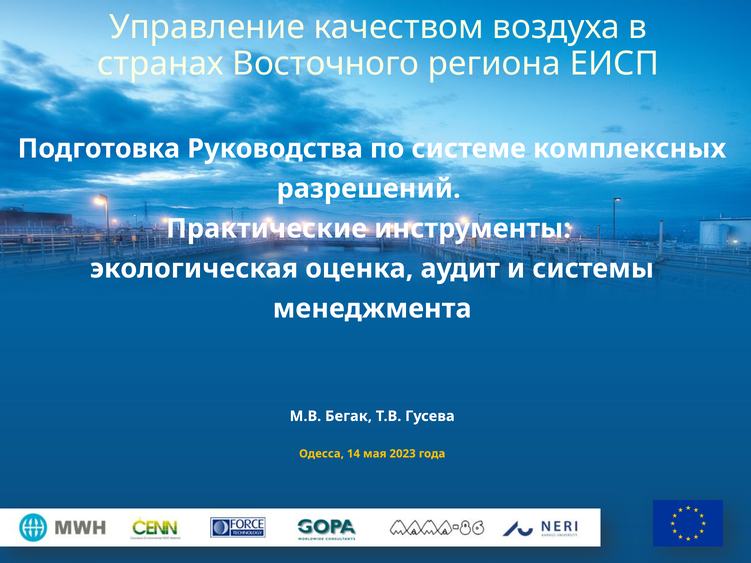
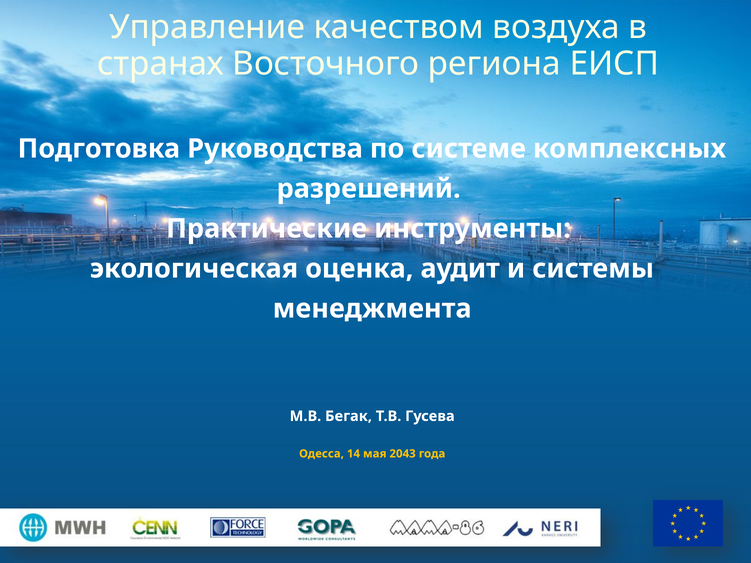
2023: 2023 -> 2043 (403, 454)
